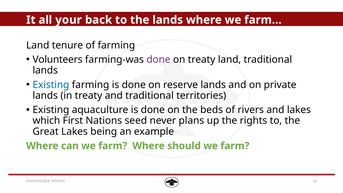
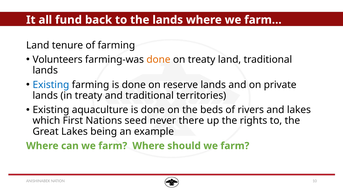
your: your -> fund (69, 20)
done colour: purple -> orange (158, 60)
plans: plans -> there (191, 121)
